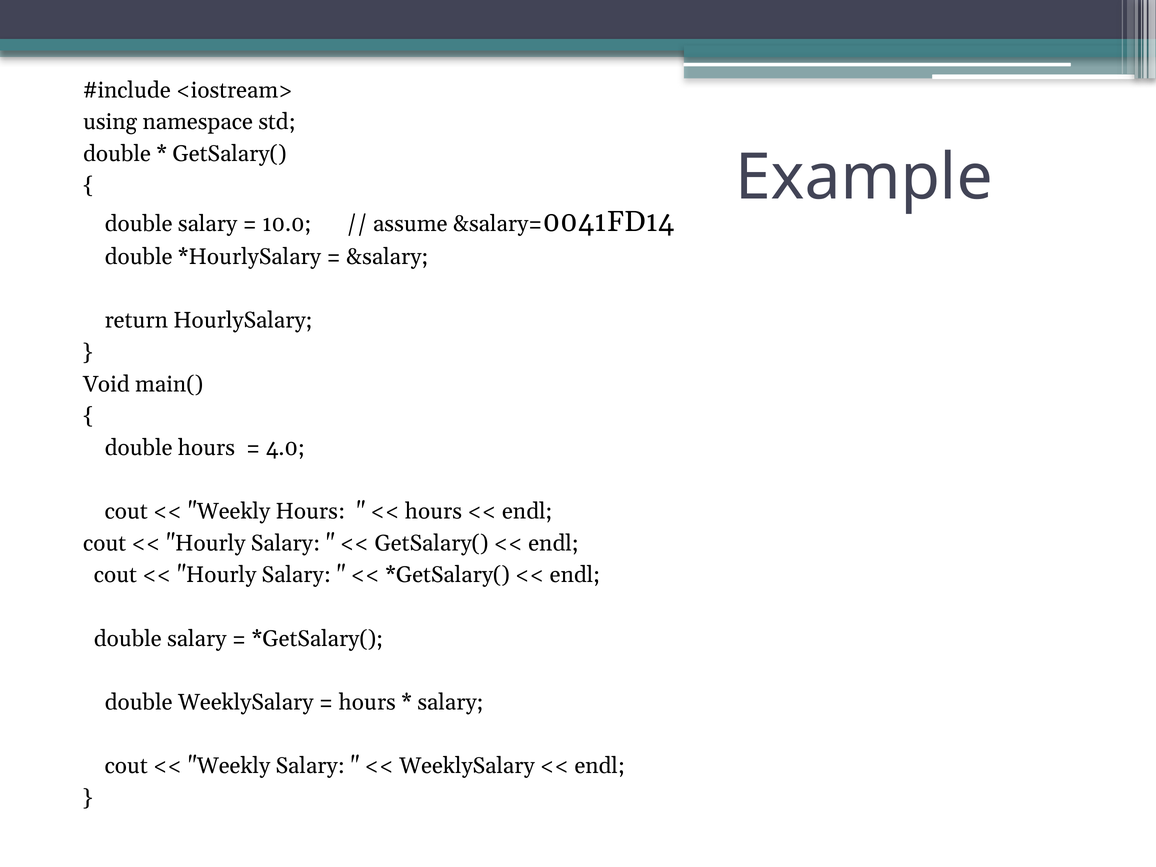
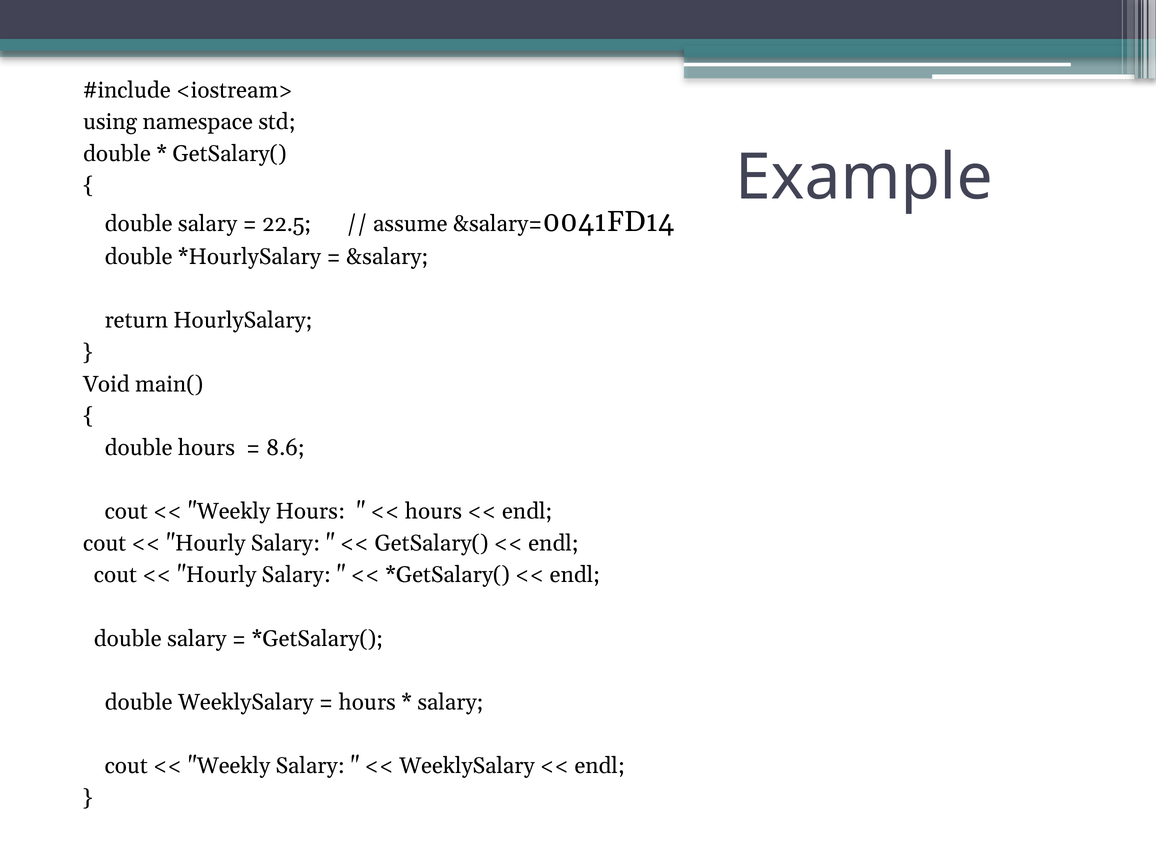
10.0: 10.0 -> 22.5 (287, 224)
4.0: 4.0 -> 8.6 (285, 448)
